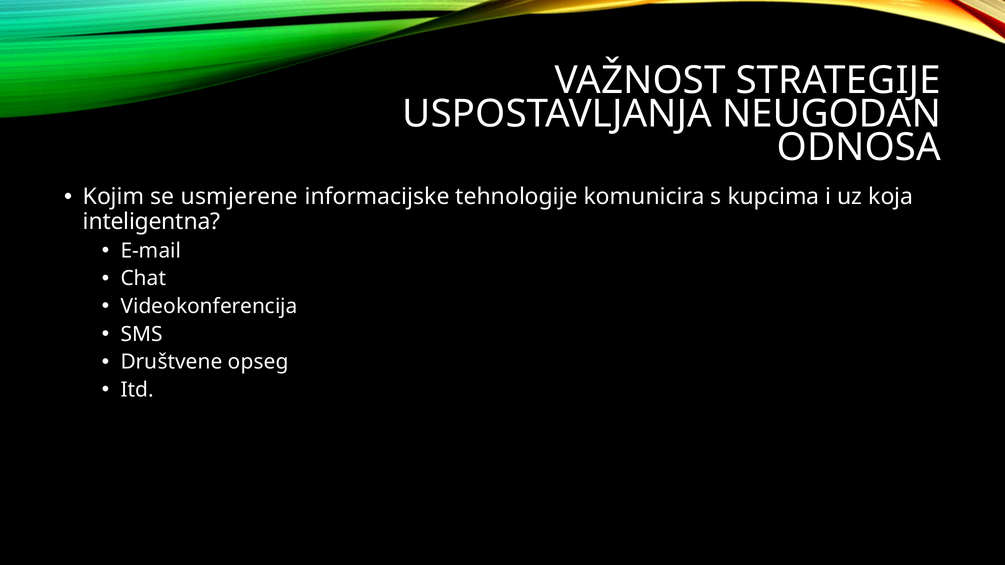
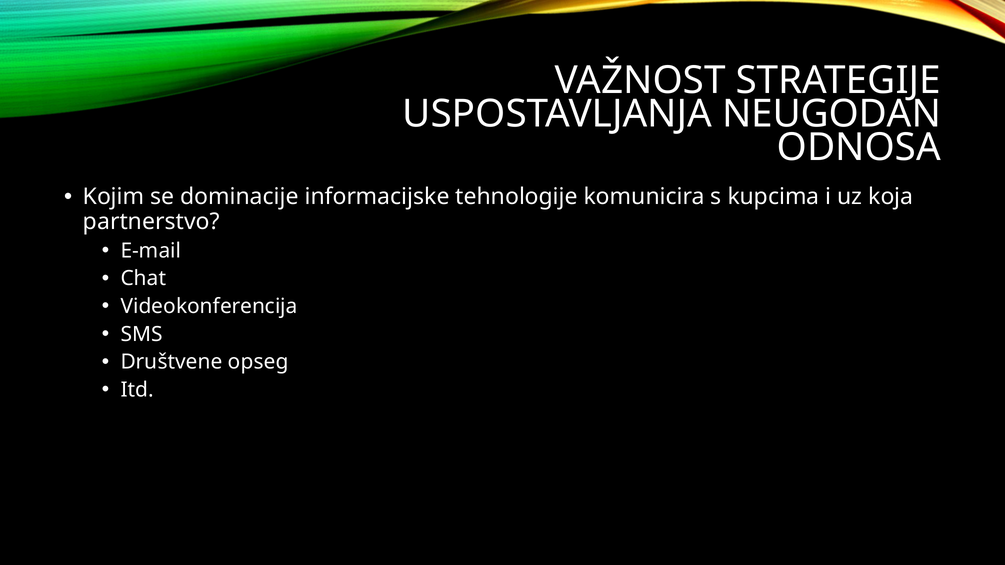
usmjerene: usmjerene -> dominacije (239, 197)
inteligentna: inteligentna -> partnerstvo (151, 222)
